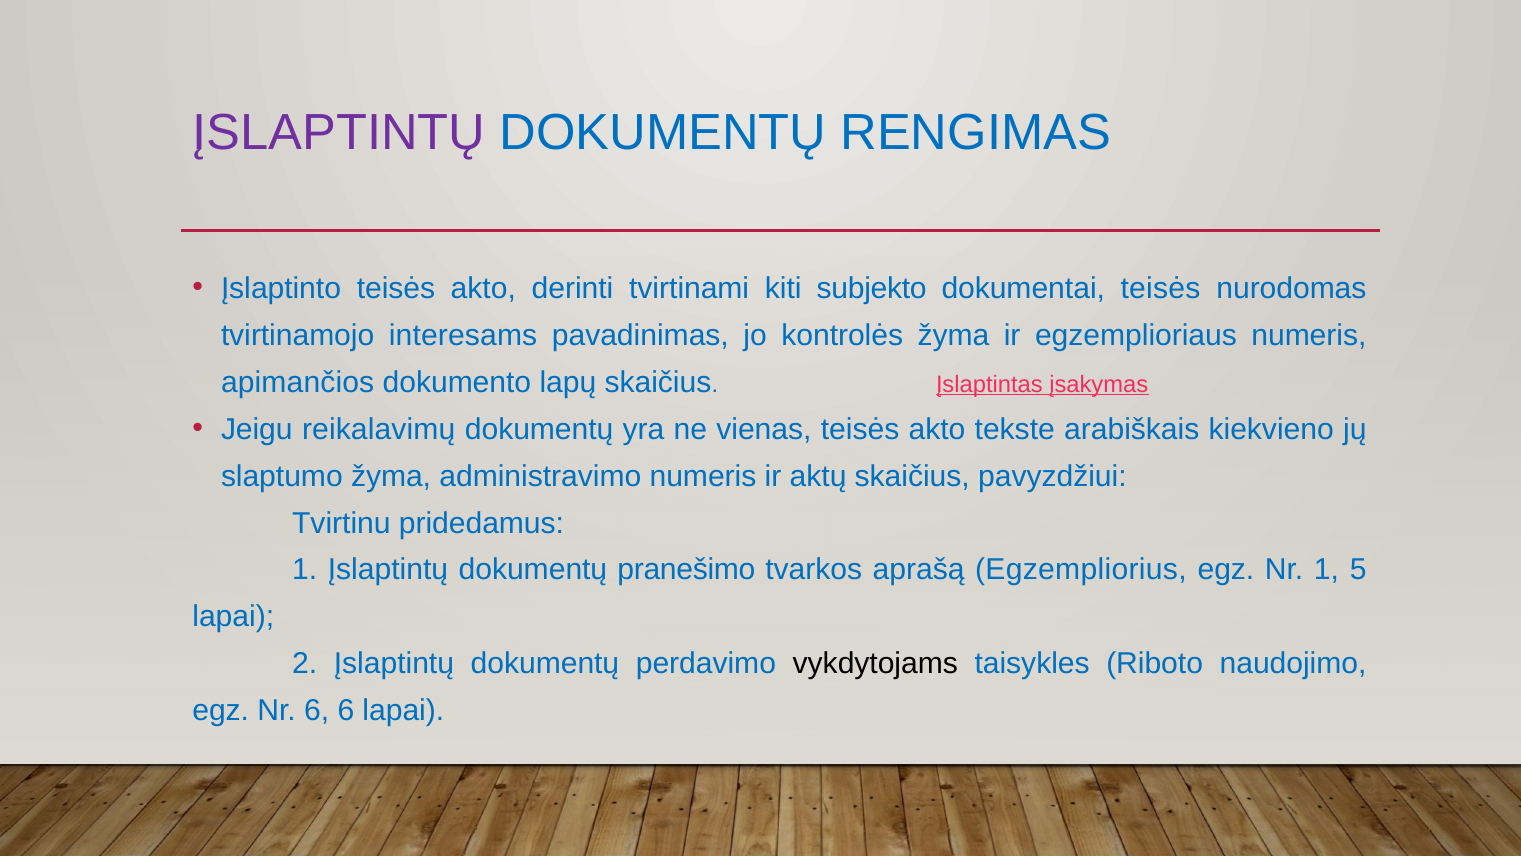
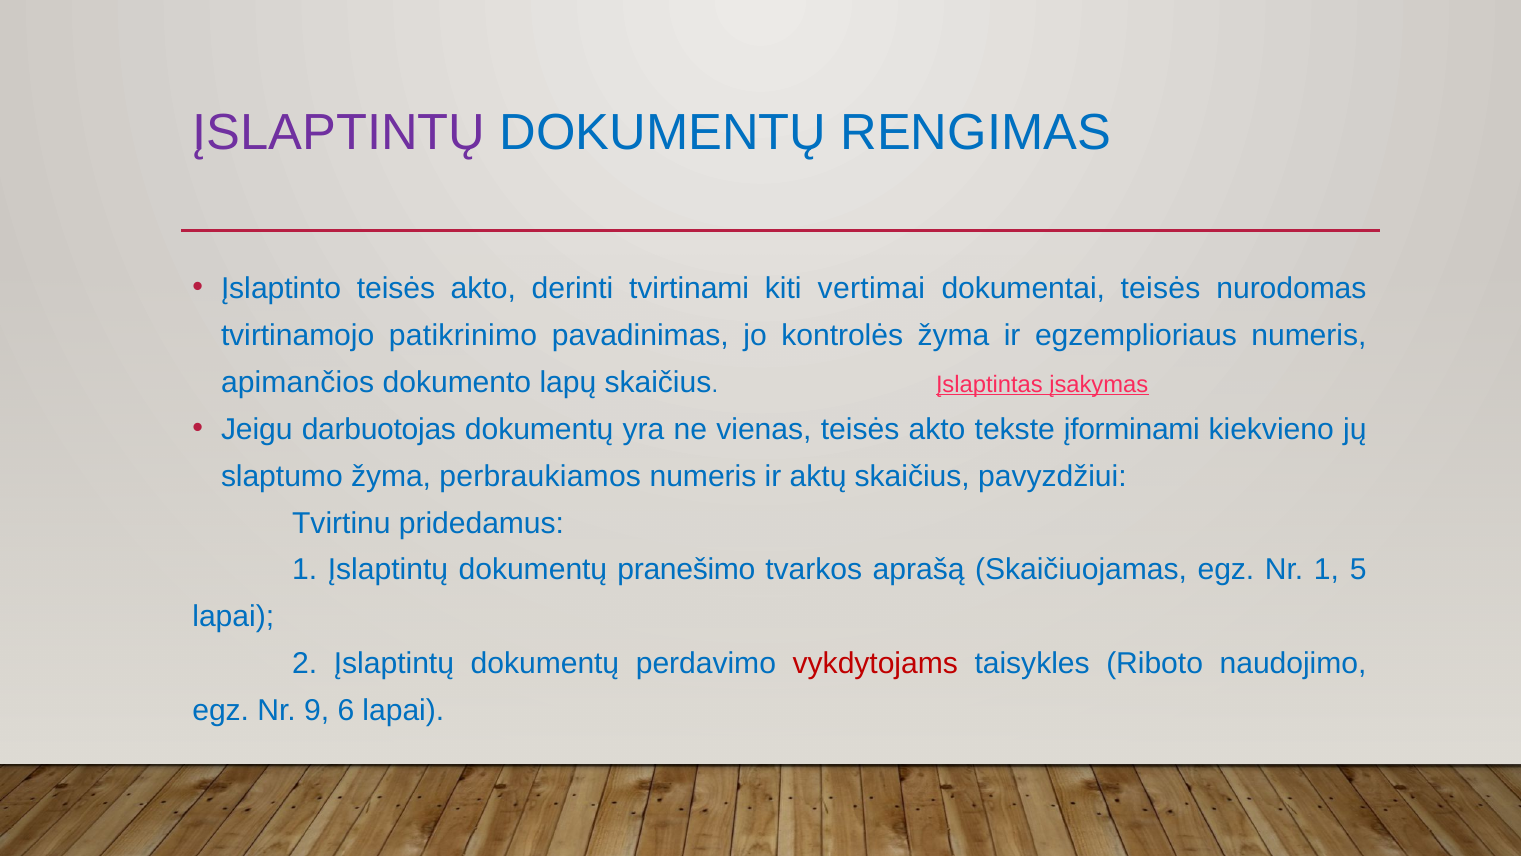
subjekto: subjekto -> vertimai (871, 288)
interesams: interesams -> patikrinimo (463, 335)
reikalavimų: reikalavimų -> darbuotojas (379, 429)
arabiškais: arabiškais -> įforminami (1132, 429)
administravimo: administravimo -> perbraukiamos (540, 476)
Egzempliorius: Egzempliorius -> Skaičiuojamas (1081, 570)
vykdytojams colour: black -> red (875, 664)
Nr 6: 6 -> 9 (317, 711)
